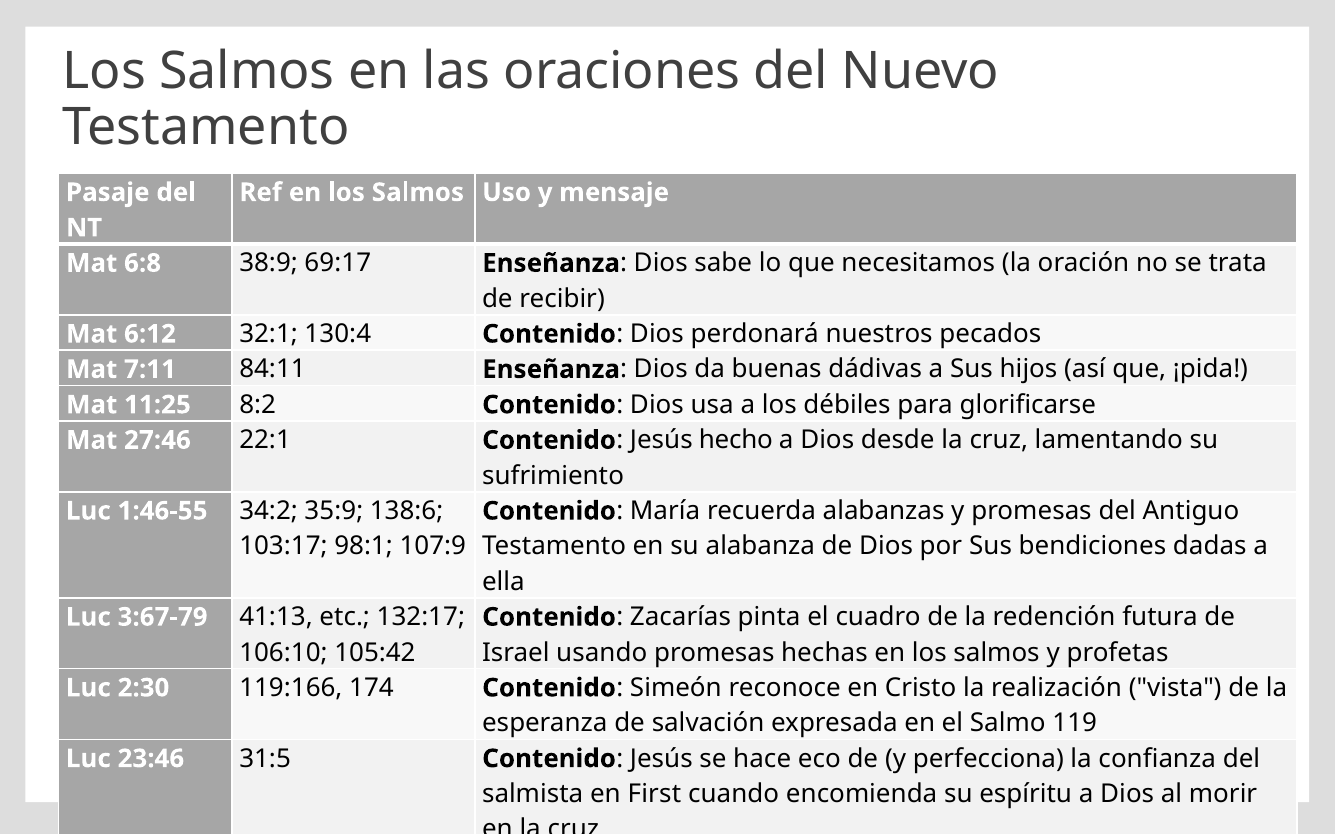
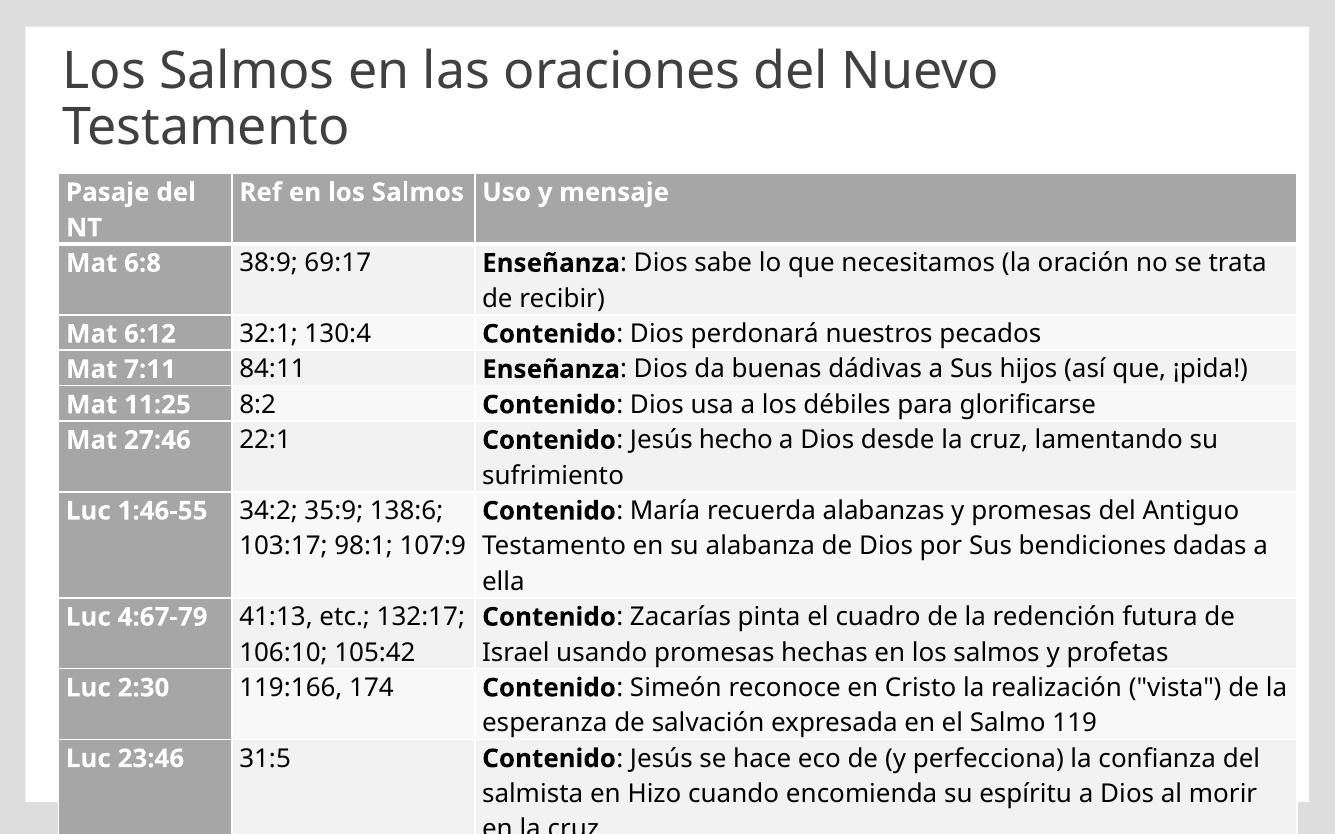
3:67-79: 3:67-79 -> 4:67-79 (163, 617)
First: First -> Hizo (654, 794)
